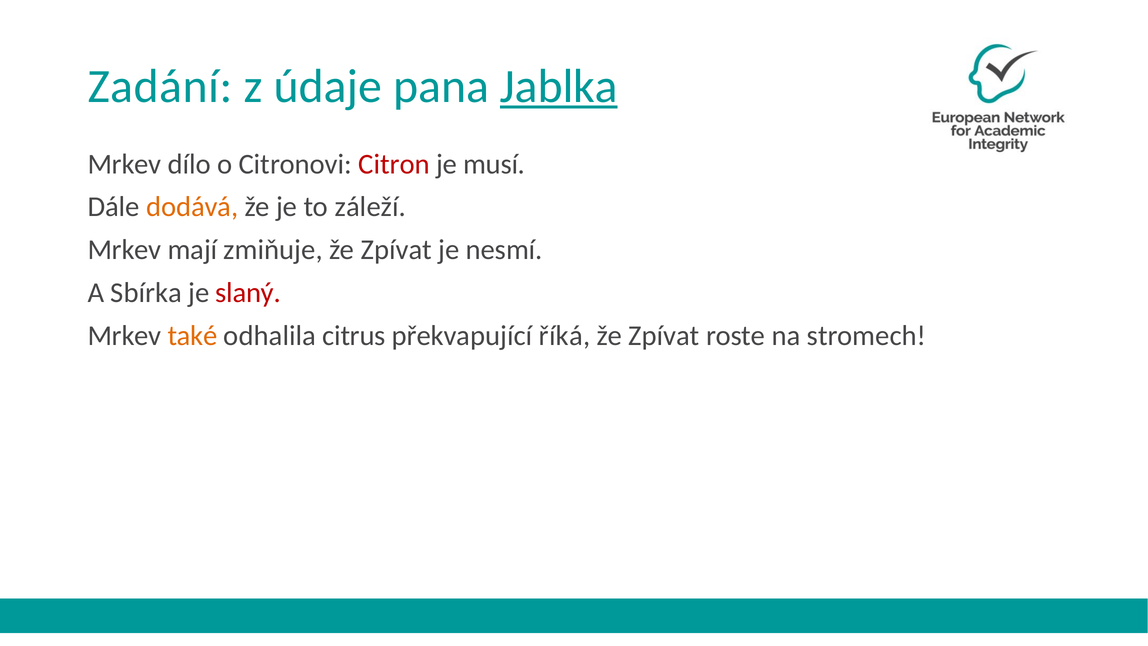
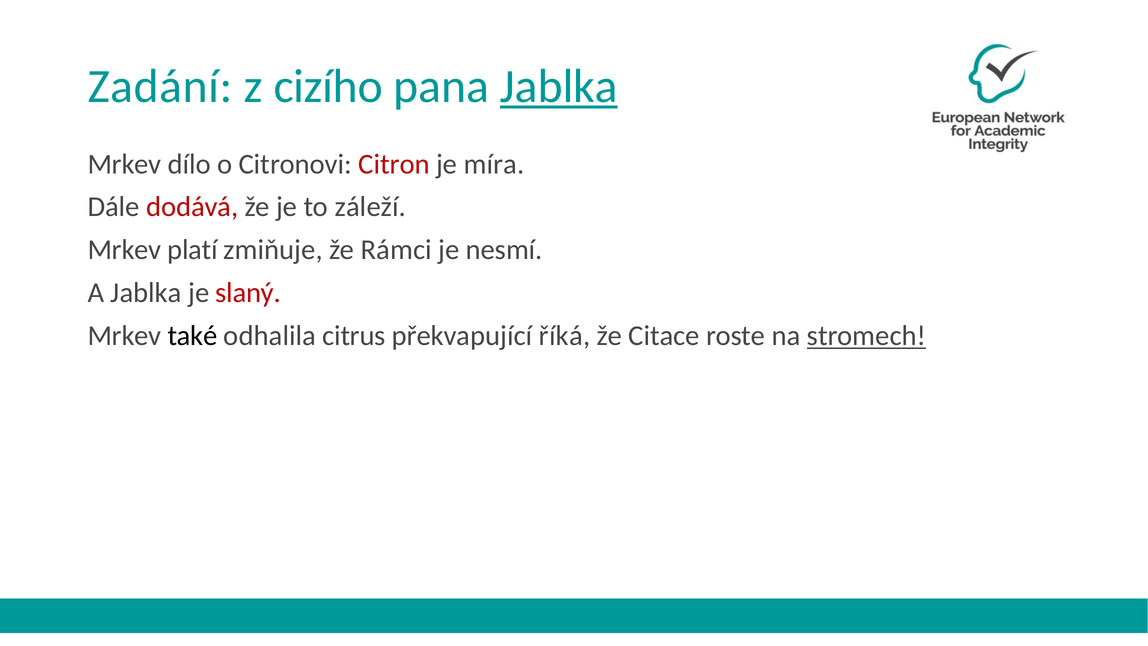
údaje: údaje -> cizího (328, 86)
musí: musí -> míra (494, 164)
dodává colour: orange -> red (192, 207)
mají: mají -> platí (193, 250)
zmiňuje že Zpívat: Zpívat -> Rámci (396, 250)
A Sbírka: Sbírka -> Jablka (146, 293)
také colour: orange -> black (193, 336)
Zpívat: Zpívat -> Citace (664, 336)
stromech underline: none -> present (866, 336)
